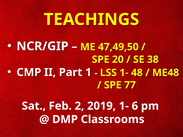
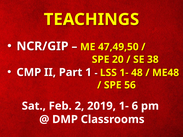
77: 77 -> 56 (130, 85)
